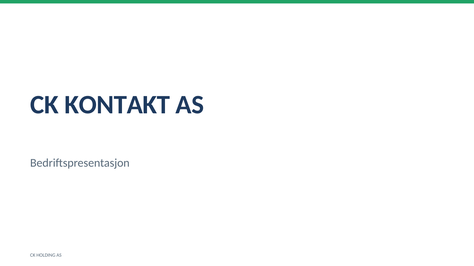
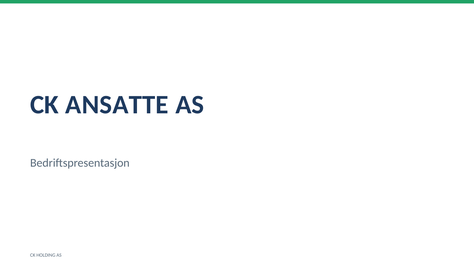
KONTAKT: KONTAKT -> ANSATTE (117, 105)
